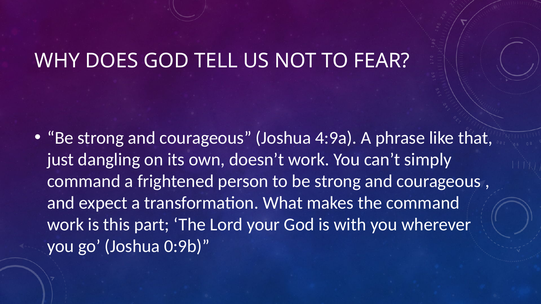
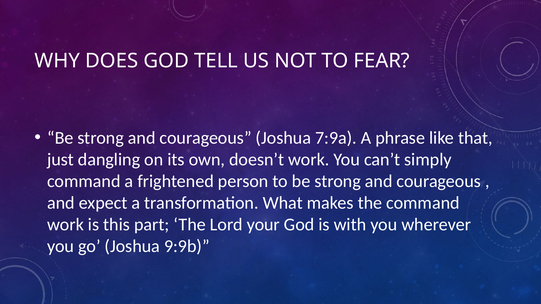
4:9a: 4:9a -> 7:9a (336, 138)
0:9b: 0:9b -> 9:9b (187, 246)
